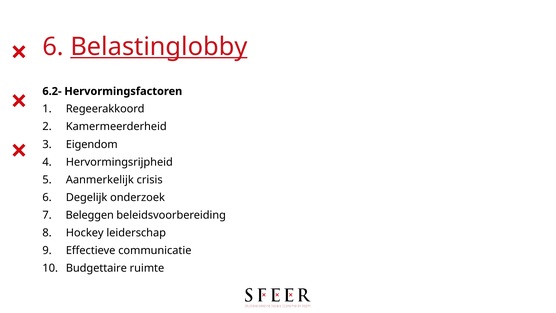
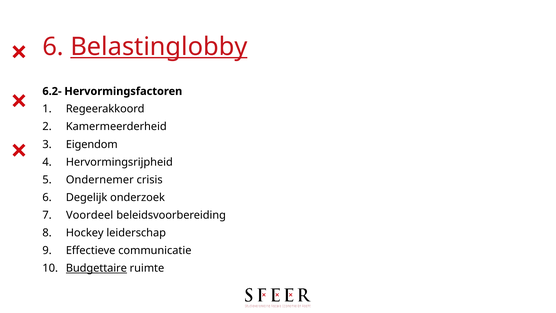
Aanmerkelijk: Aanmerkelijk -> Ondernemer (100, 180)
Beleggen: Beleggen -> Voordeel (90, 215)
Budgettaire underline: none -> present (96, 268)
